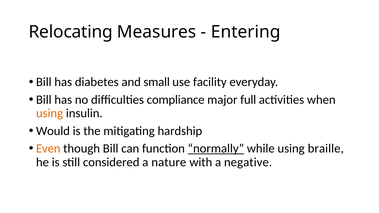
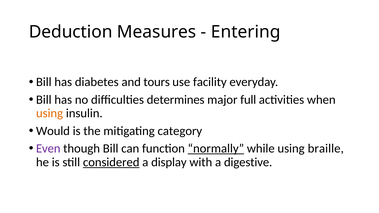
Relocating: Relocating -> Deduction (71, 32)
small: small -> tours (157, 82)
compliance: compliance -> determines (176, 100)
hardship: hardship -> category (180, 131)
Even colour: orange -> purple (48, 149)
considered underline: none -> present (111, 162)
nature: nature -> display (169, 162)
negative: negative -> digestive (248, 162)
